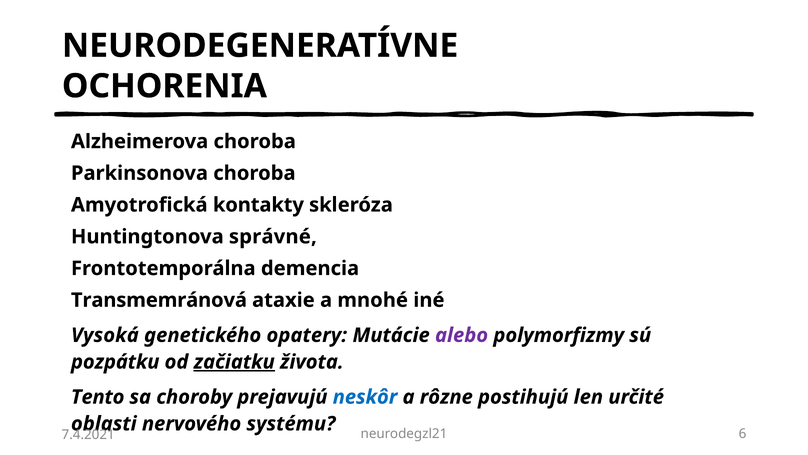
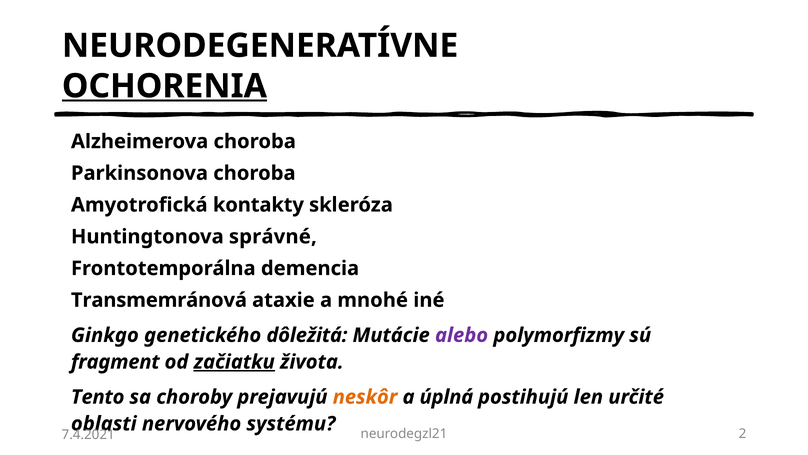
OCHORENIA underline: none -> present (164, 86)
Vysoká: Vysoká -> Ginkgo (105, 335)
opatery: opatery -> dôležitá (307, 335)
pozpátku: pozpátku -> fragment (115, 362)
neskôr colour: blue -> orange (365, 397)
rôzne: rôzne -> úplná (446, 397)
6: 6 -> 2 (743, 433)
